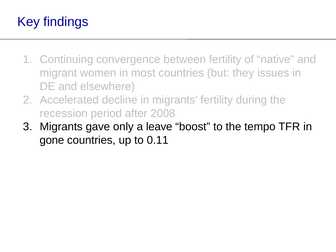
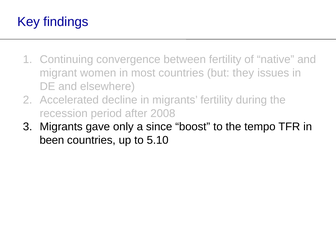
leave: leave -> since (159, 127)
gone: gone -> been (52, 140)
0.11: 0.11 -> 5.10 (158, 140)
